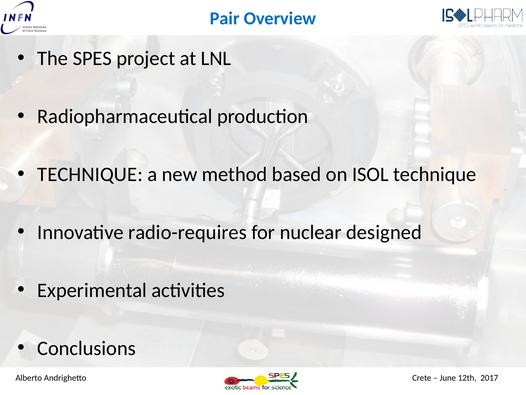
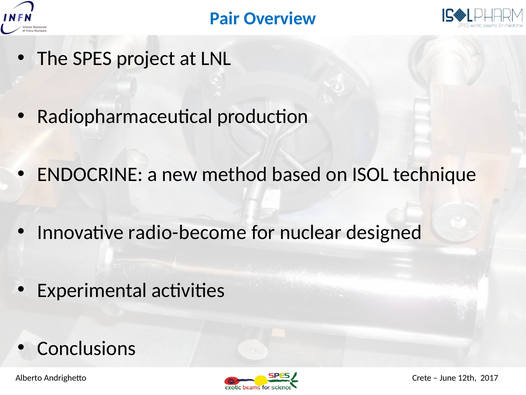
TECHNIQUE: TECHNIQUE -> ENDOCRINE (90, 174)
radio-requires: radio-requires -> radio-become (187, 232)
